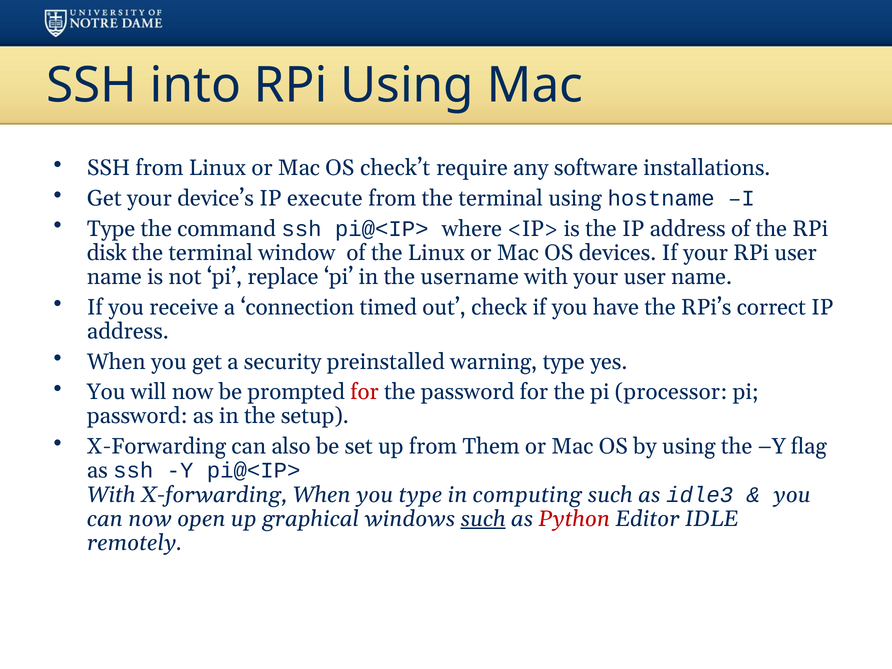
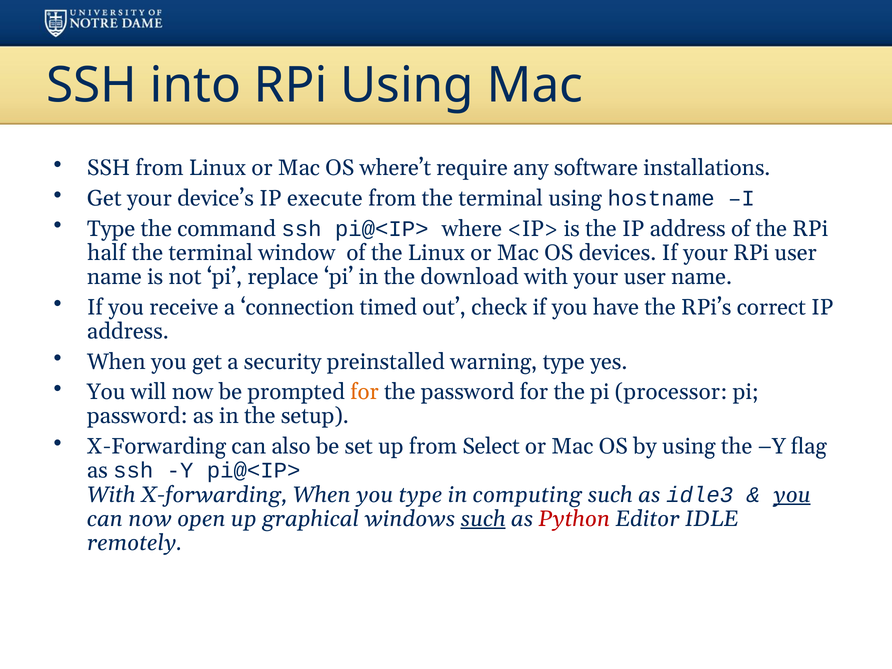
check’t: check’t -> where’t (395, 168)
disk: disk -> half (107, 253)
username: username -> download (470, 277)
for colour: red -> orange (364, 392)
Them: Them -> Select (491, 446)
you underline: none -> present (792, 495)
